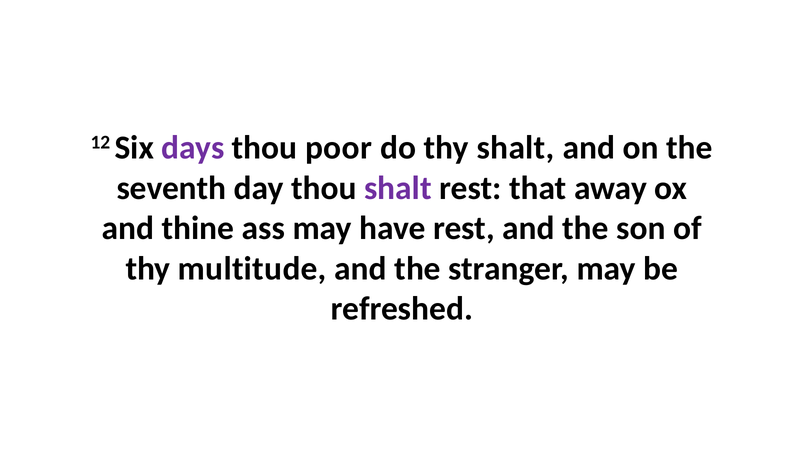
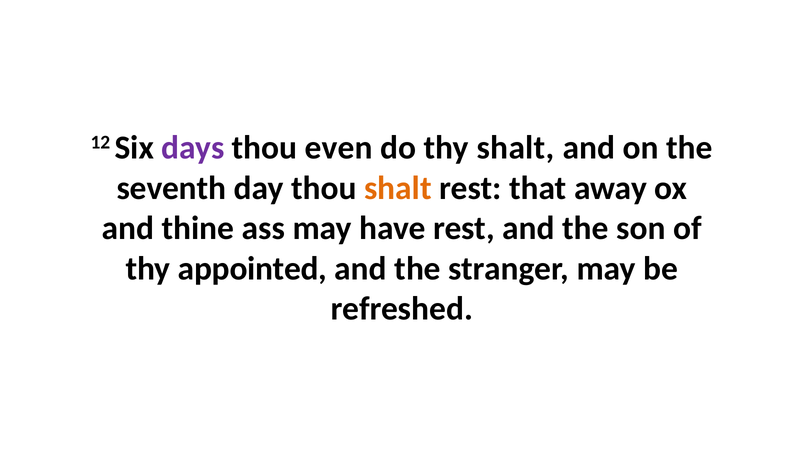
poor: poor -> even (339, 148)
shalt colour: purple -> orange (398, 188)
multitude: multitude -> appointed (252, 269)
